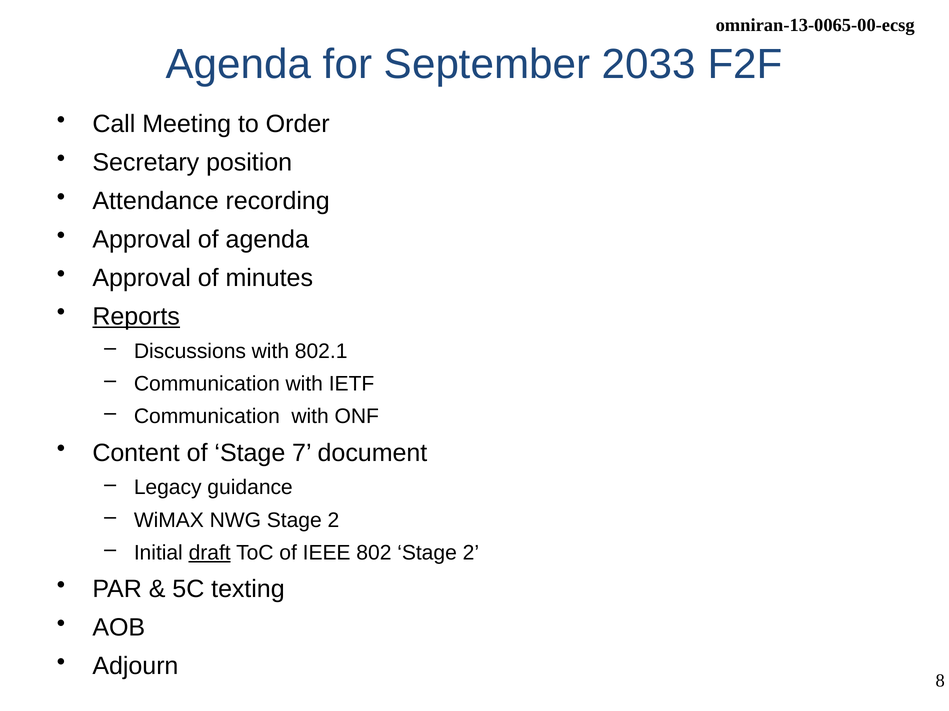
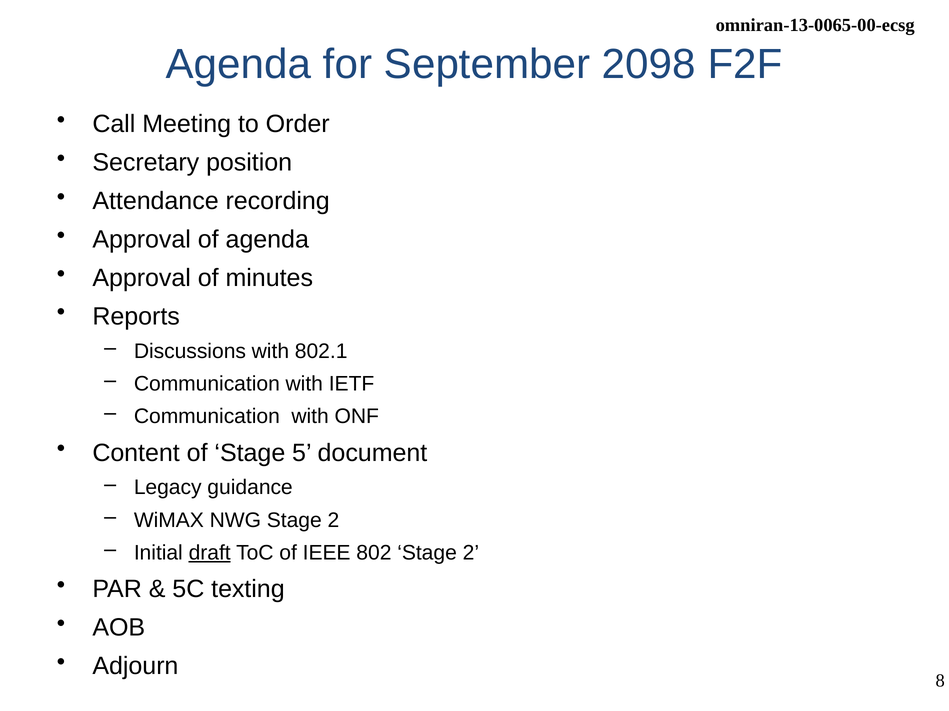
2033: 2033 -> 2098 (649, 65)
Reports underline: present -> none (136, 317)
7: 7 -> 5 (302, 453)
